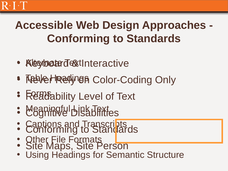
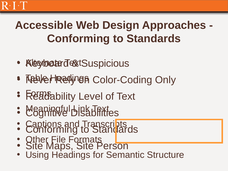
Interactive: Interactive -> Suspicious (105, 63)
